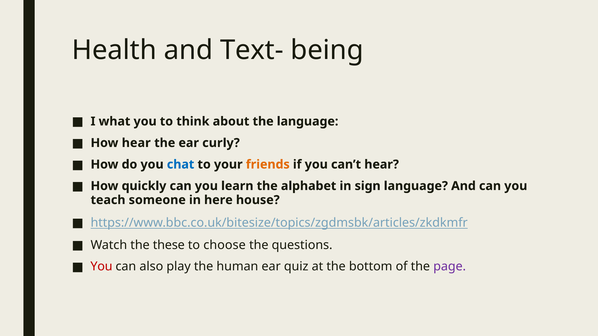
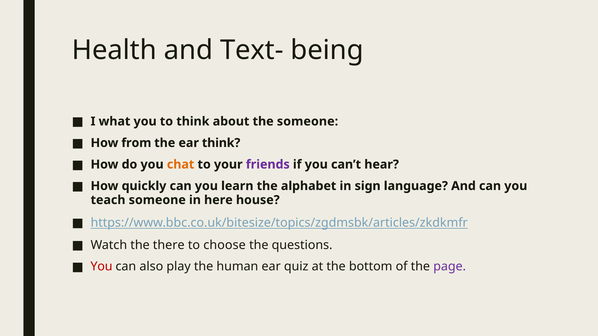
the language: language -> someone (308, 122)
How hear: hear -> from (136, 143)
ear curly: curly -> think (221, 143)
chat colour: blue -> orange (181, 165)
friends colour: orange -> purple (268, 165)
these: these -> there (169, 245)
